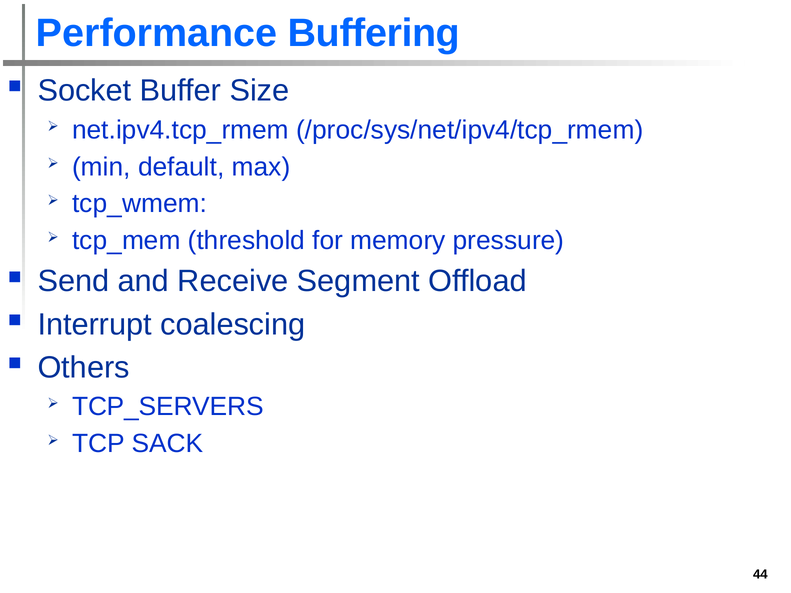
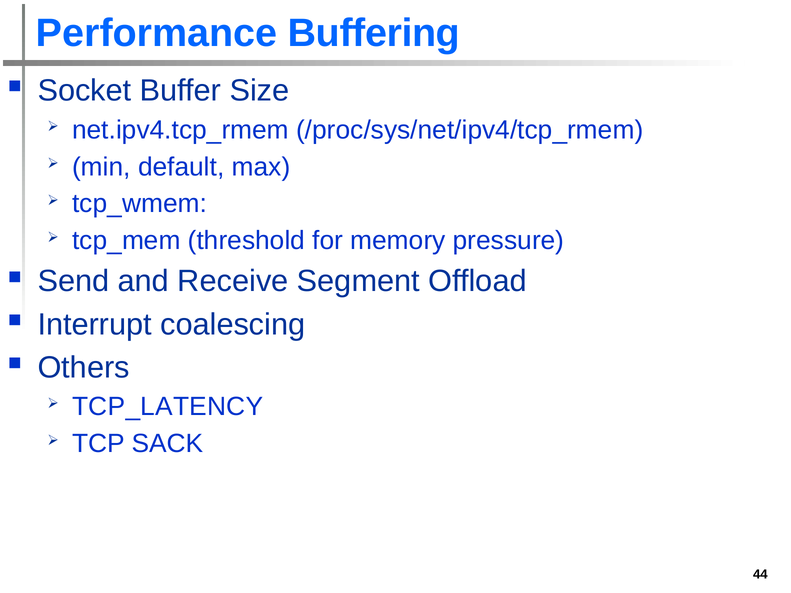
TCP_SERVERS: TCP_SERVERS -> TCP_LATENCY (168, 407)
